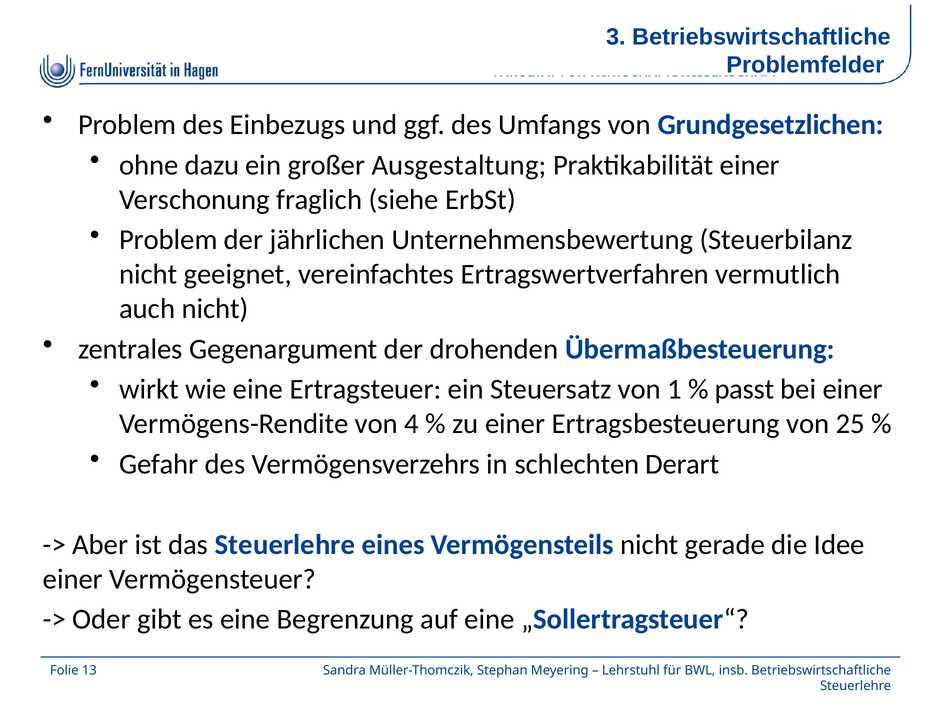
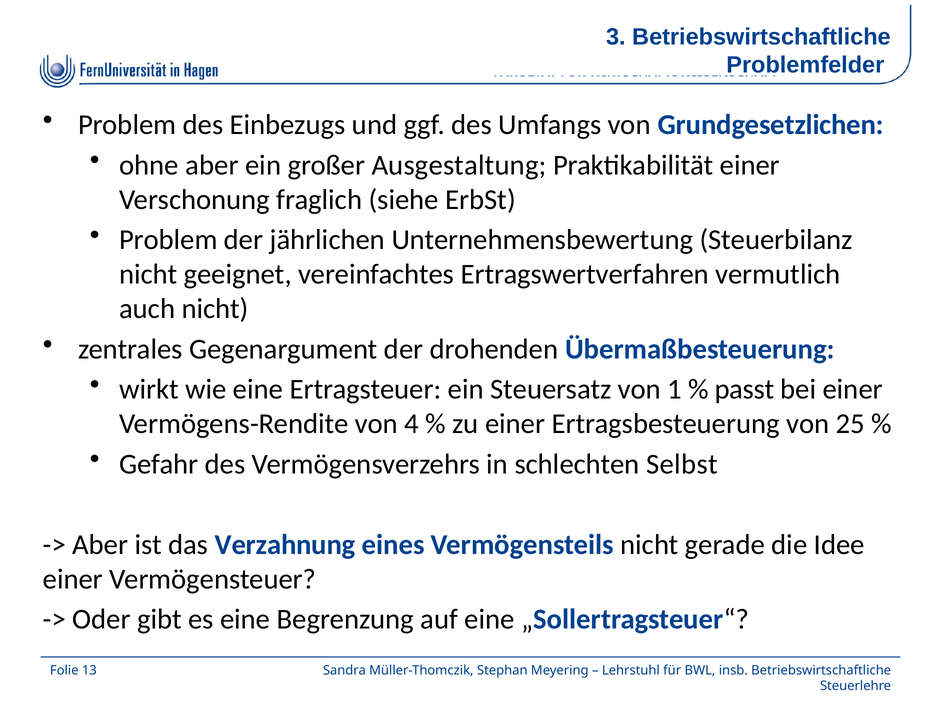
ohne dazu: dazu -> aber (212, 165)
Derart: Derart -> Selbst (682, 464)
das Steuerlehre: Steuerlehre -> Verzahnung (285, 545)
